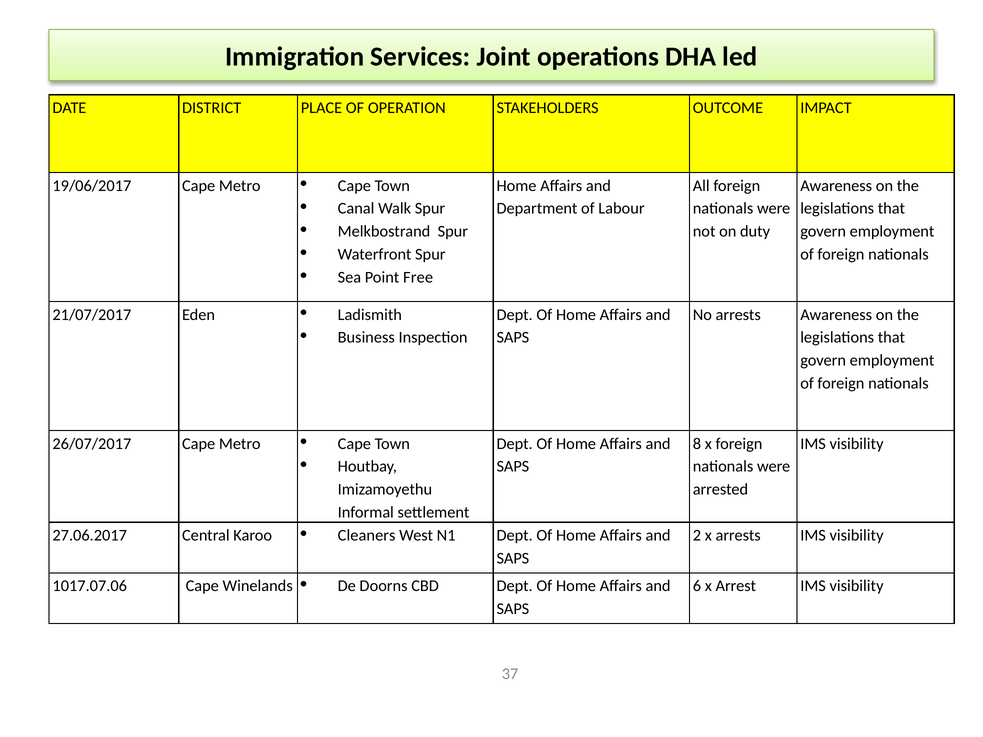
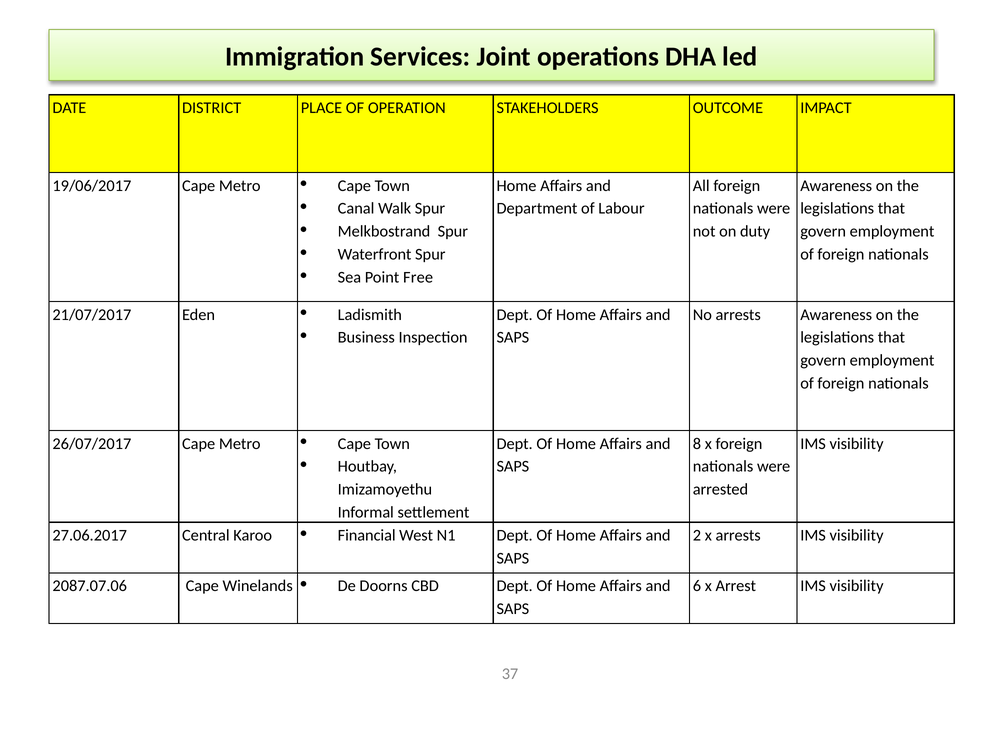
Cleaners: Cleaners -> Financial (367, 536)
1017.07.06: 1017.07.06 -> 2087.07.06 (90, 586)
